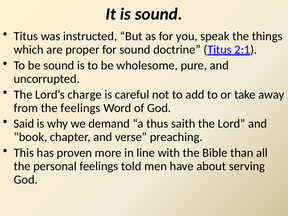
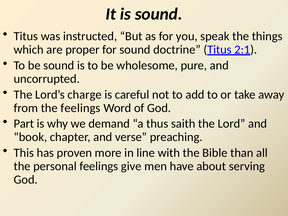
Said: Said -> Part (24, 124)
told: told -> give (131, 166)
